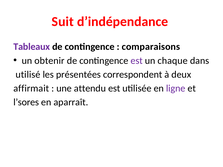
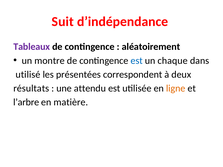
comparaisons: comparaisons -> aléatoirement (151, 47)
obtenir: obtenir -> montre (50, 61)
est colour: purple -> blue (137, 61)
affirmait: affirmait -> résultats (31, 88)
ligne colour: purple -> orange (176, 88)
l’sores: l’sores -> l’arbre (26, 102)
aparraît: aparraît -> matière (71, 102)
